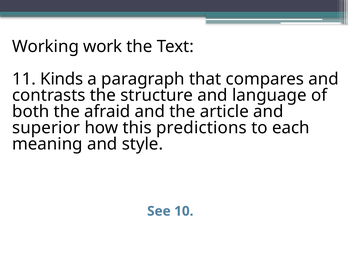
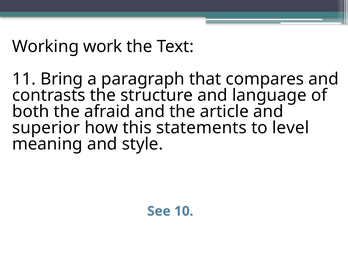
Kinds: Kinds -> Bring (62, 79)
predictions: predictions -> statements (201, 128)
each: each -> level (291, 128)
